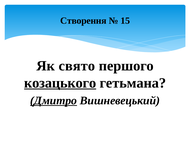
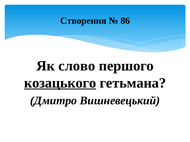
15: 15 -> 86 (125, 21)
свято: свято -> слово (77, 66)
Дмитро underline: present -> none (54, 101)
